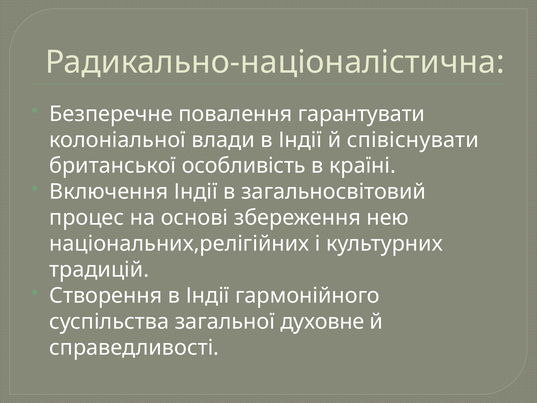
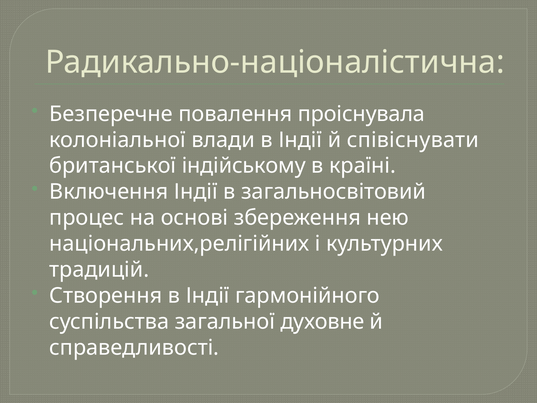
гарантувати: гарантувати -> проіснувала (362, 114)
особливість: особливість -> індійському (244, 166)
